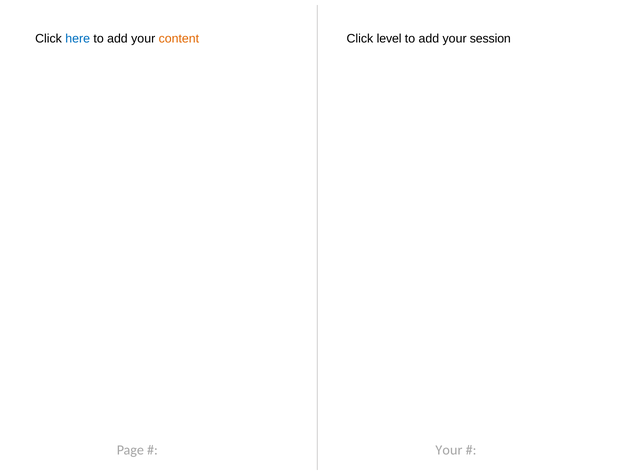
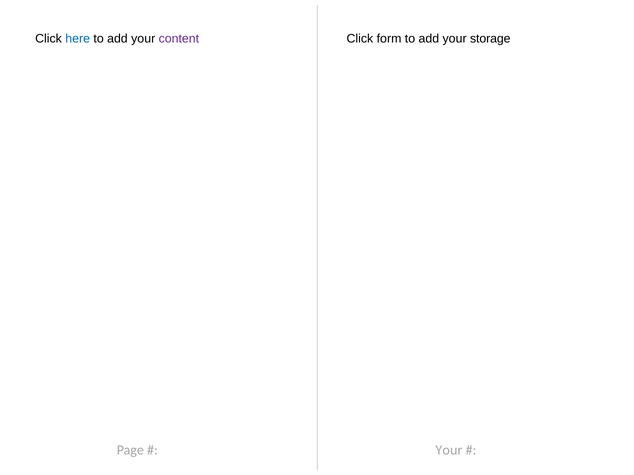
content colour: orange -> purple (179, 39)
level: level -> form (389, 39)
session: session -> storage (490, 39)
